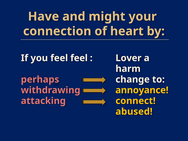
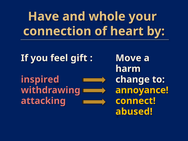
might: might -> whole (107, 16)
feel feel: feel -> gift (79, 58)
Lover: Lover -> Move (128, 58)
perhaps: perhaps -> inspired (40, 79)
